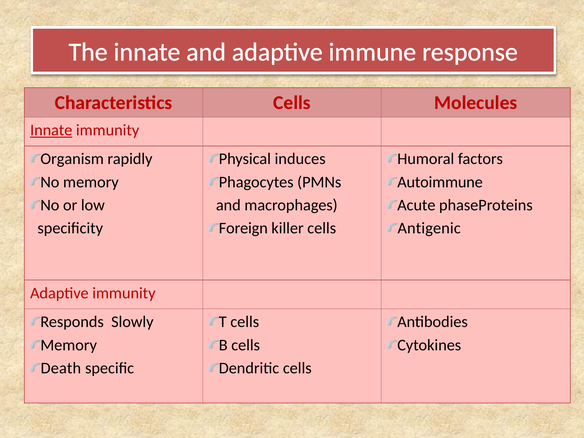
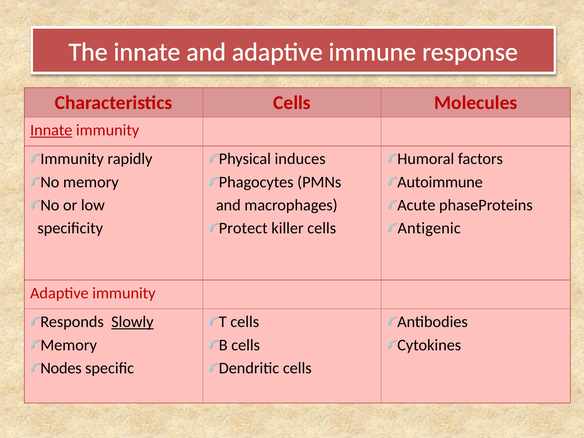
Organism: Organism -> Immunity (72, 159)
Foreign: Foreign -> Protect (243, 228)
Slowly underline: none -> present (132, 322)
Death: Death -> Nodes (61, 368)
